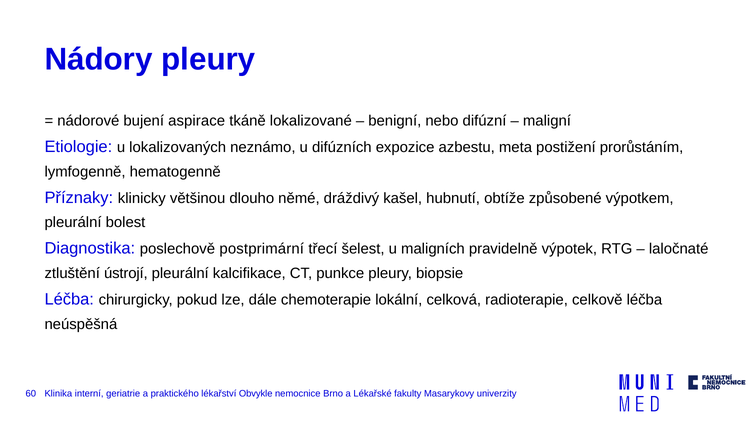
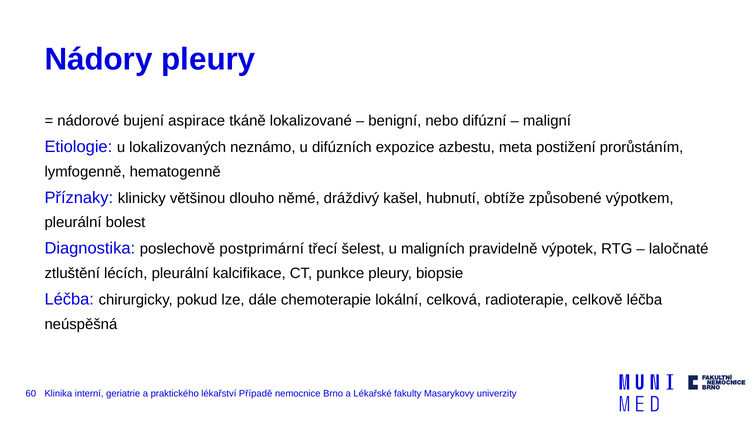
ústrojí: ústrojí -> lécích (126, 274)
Obvykle: Obvykle -> Případě (256, 394)
